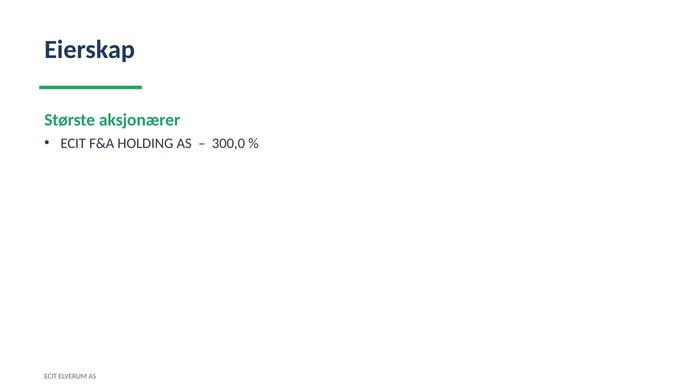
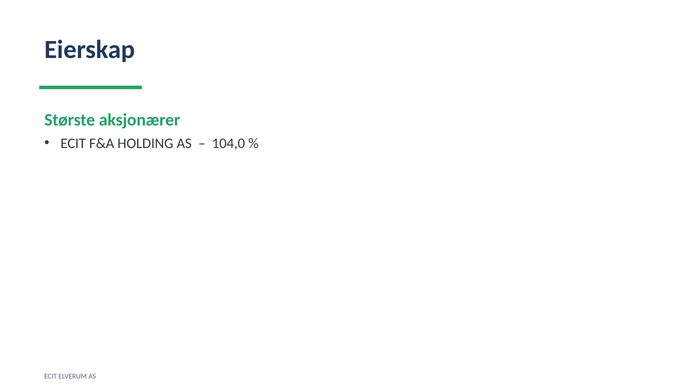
300,0: 300,0 -> 104,0 (229, 143)
